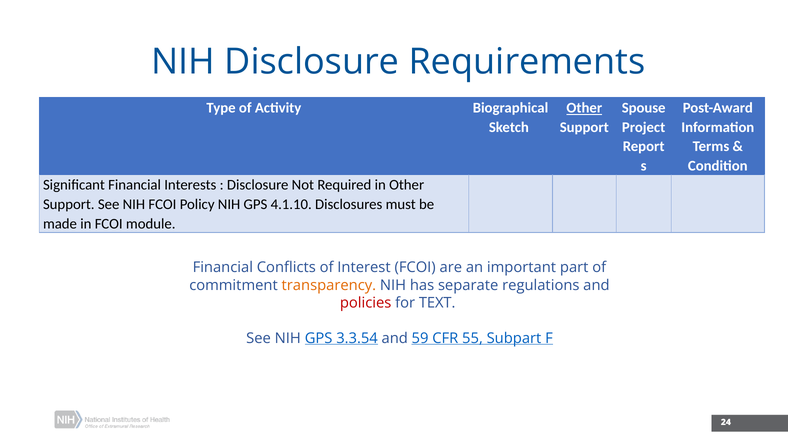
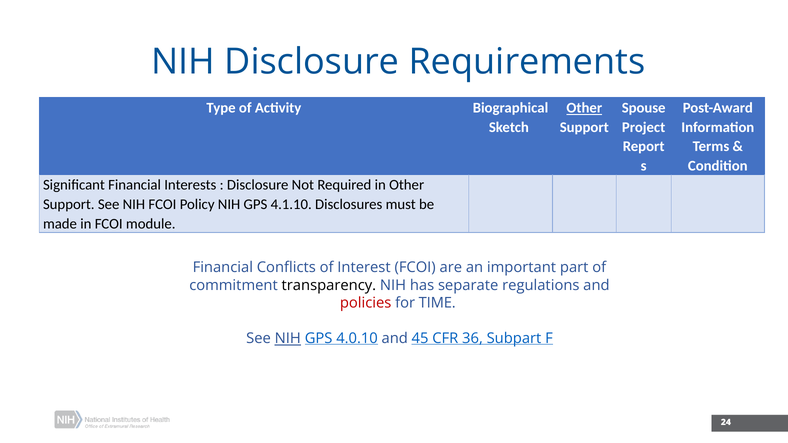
transparency colour: orange -> black (329, 285)
TEXT: TEXT -> TIME (437, 303)
NIH underline: none -> present (288, 339)
3.3.54: 3.3.54 -> 4.0.10 (357, 339)
59: 59 -> 45 (420, 339)
55: 55 -> 36 (472, 339)
